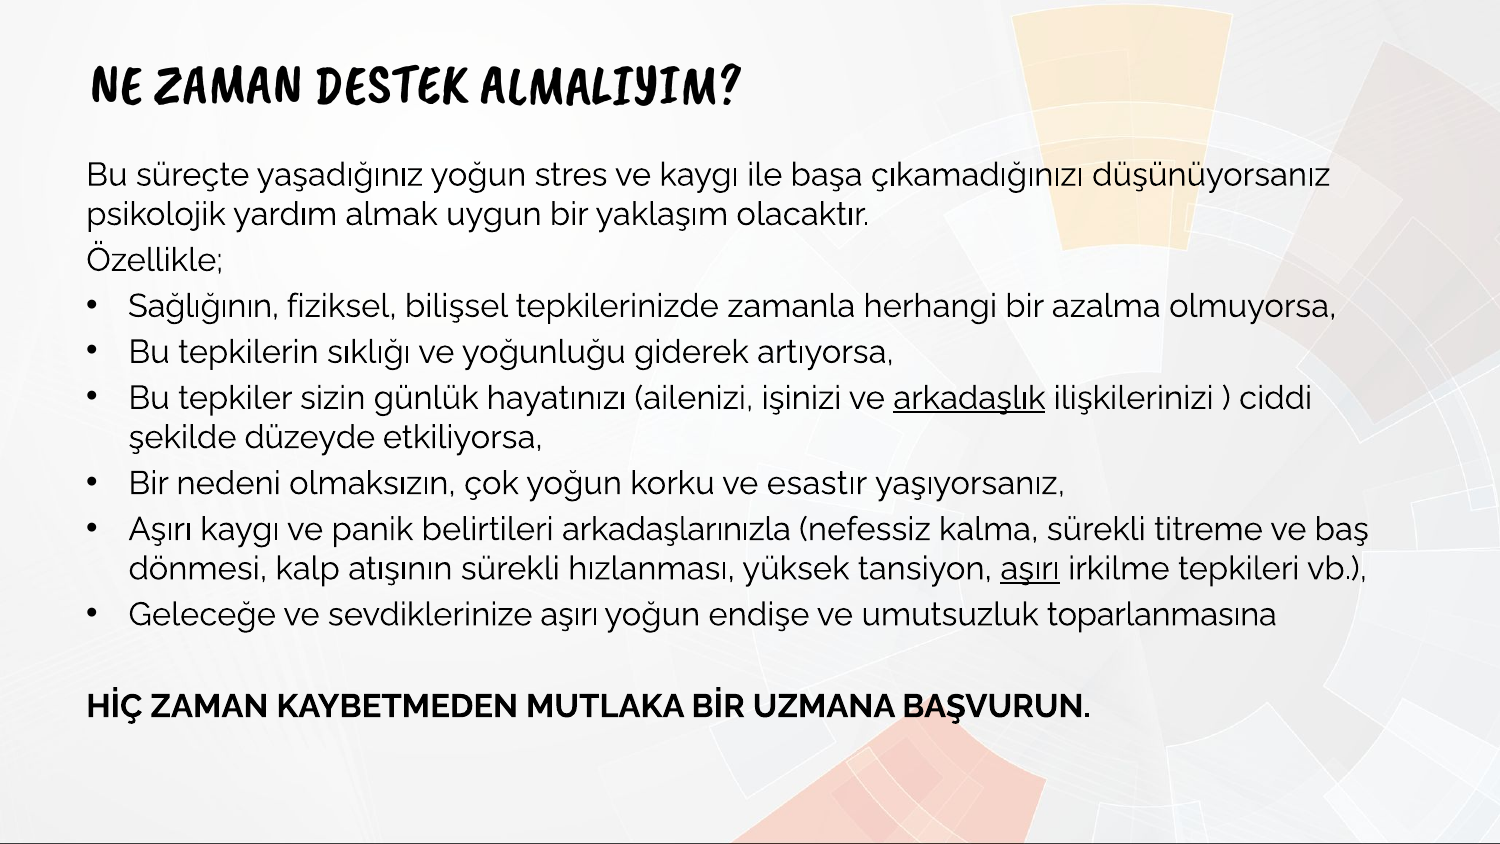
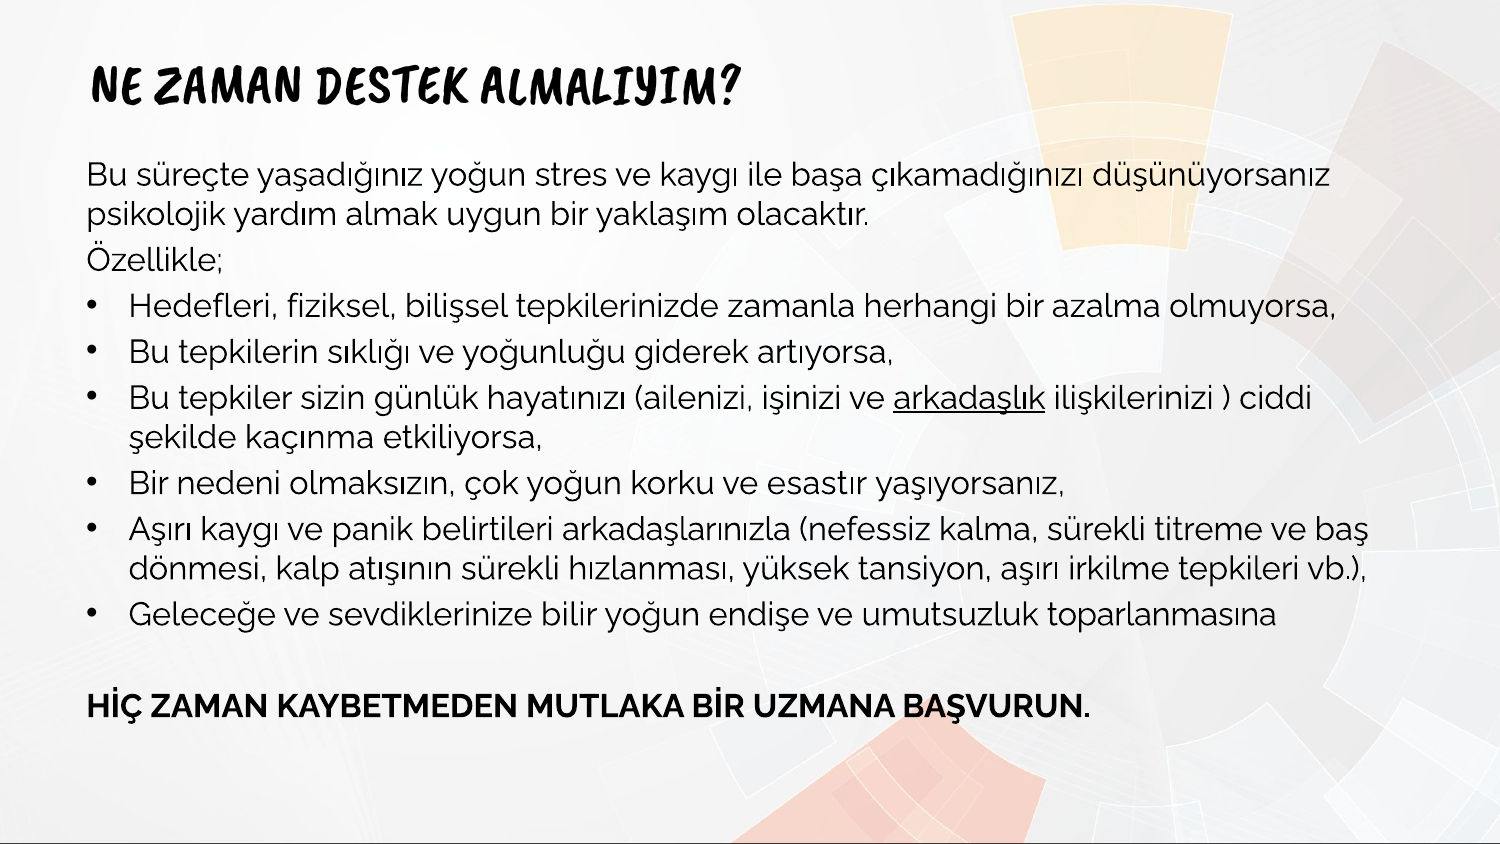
Sağlığının: Sağlığının -> Hedefleri (203, 306)
düzeyde: düzeyde -> kaçınma (309, 437)
aşırı underline: present -> none (1030, 568)
sevdiklerinize aşırı: aşırı -> bilir (569, 614)
